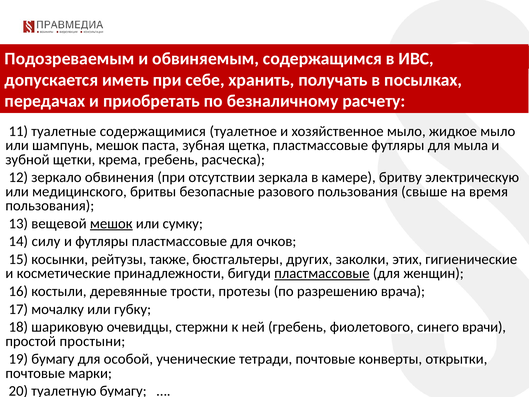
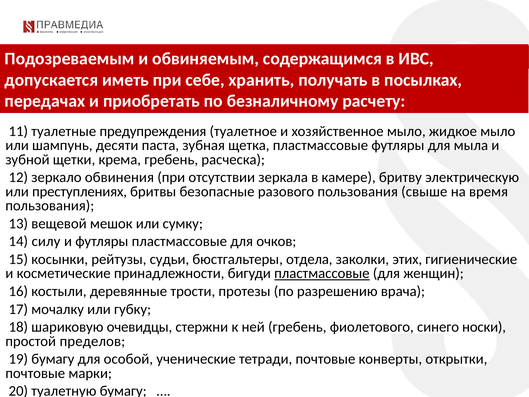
содержащимися: содержащимися -> предупреждения (153, 131)
шампунь мешок: мешок -> десяти (117, 145)
медицинского: медицинского -> преступлениях (80, 191)
мешок underline: present -> none (111, 223)
также: также -> судьи (169, 259)
других: других -> отдела (309, 259)
врачи: врачи -> носки (484, 327)
простыни: простыни -> пределов (92, 341)
